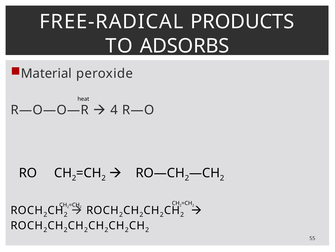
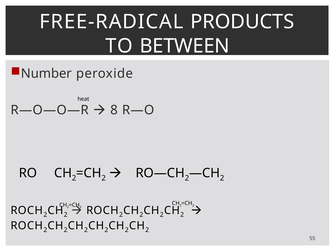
ADSORBS: ADSORBS -> BETWEEN (185, 46)
Material: Material -> Number (46, 73)
4: 4 -> 8 (114, 110)
